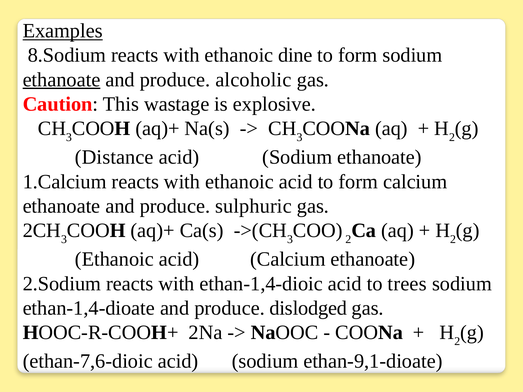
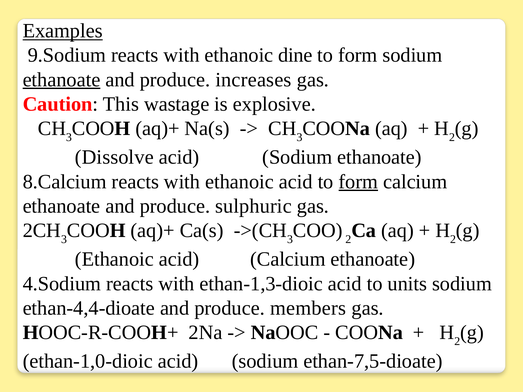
8.Sodium: 8.Sodium -> 9.Sodium (67, 55)
alcoholic: alcoholic -> increases (253, 80)
Distance: Distance -> Dissolve (114, 157)
1.Calcium: 1.Calcium -> 8.Calcium (65, 182)
form underline: none -> present (358, 182)
2.Sodium: 2.Sodium -> 4.Sodium (62, 284)
ethan-1,4-dioic: ethan-1,4-dioic -> ethan-1,3-dioic (261, 284)
trees: trees -> units (407, 284)
ethan-1,4-dioate: ethan-1,4-dioate -> ethan-4,4-dioate (89, 308)
dislodged: dislodged -> members (308, 308)
ethan-7,6-dioic: ethan-7,6-dioic -> ethan-1,0-dioic (88, 361)
ethan-9,1-dioate: ethan-9,1-dioate -> ethan-7,5-dioate (373, 361)
